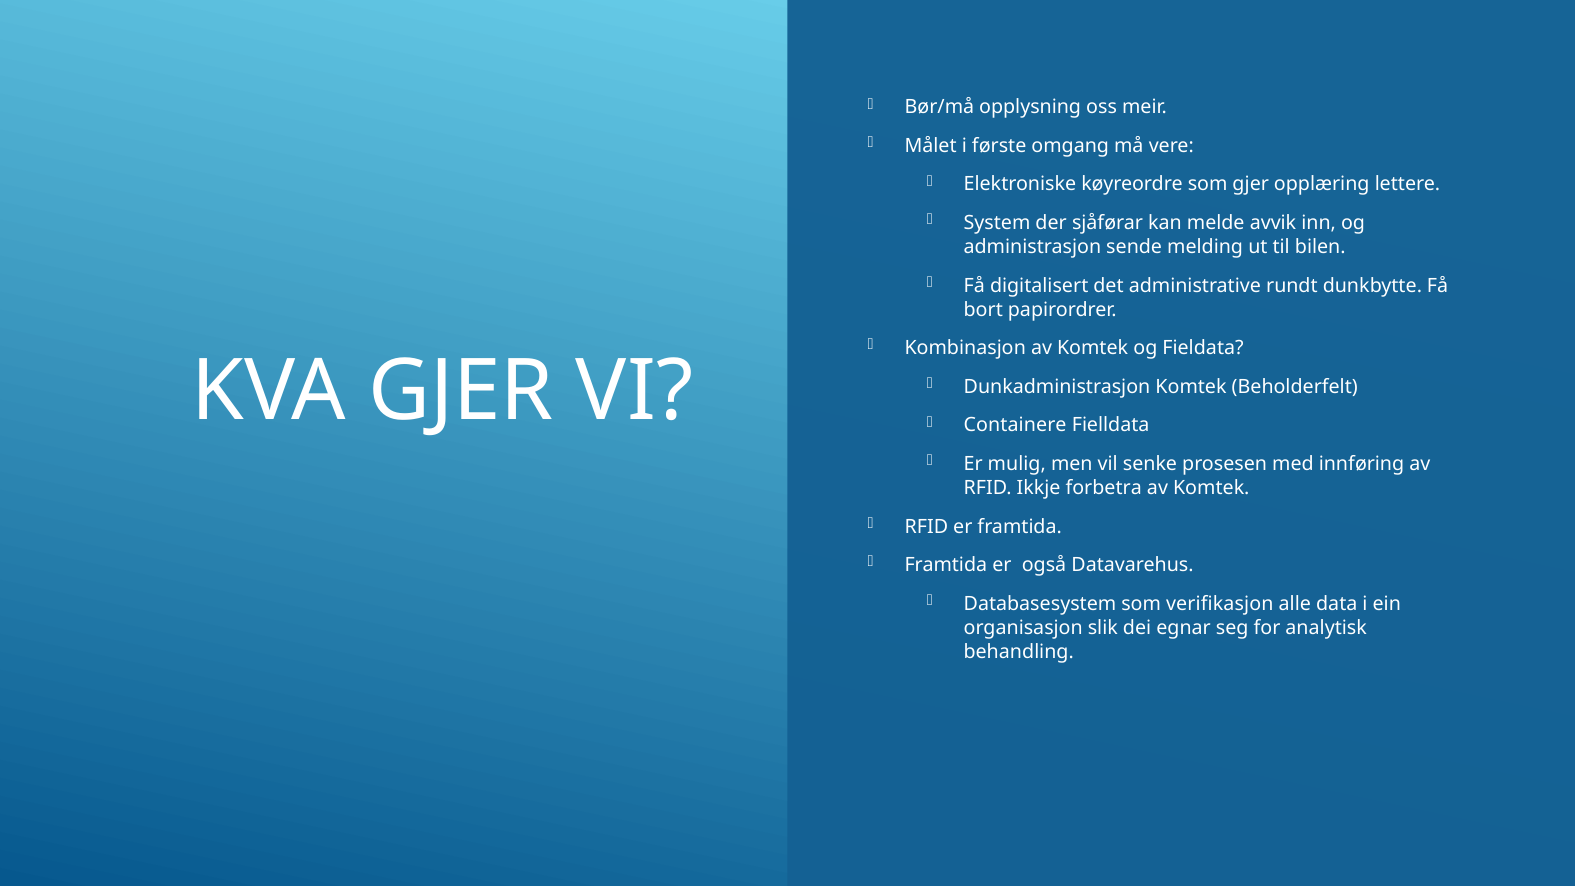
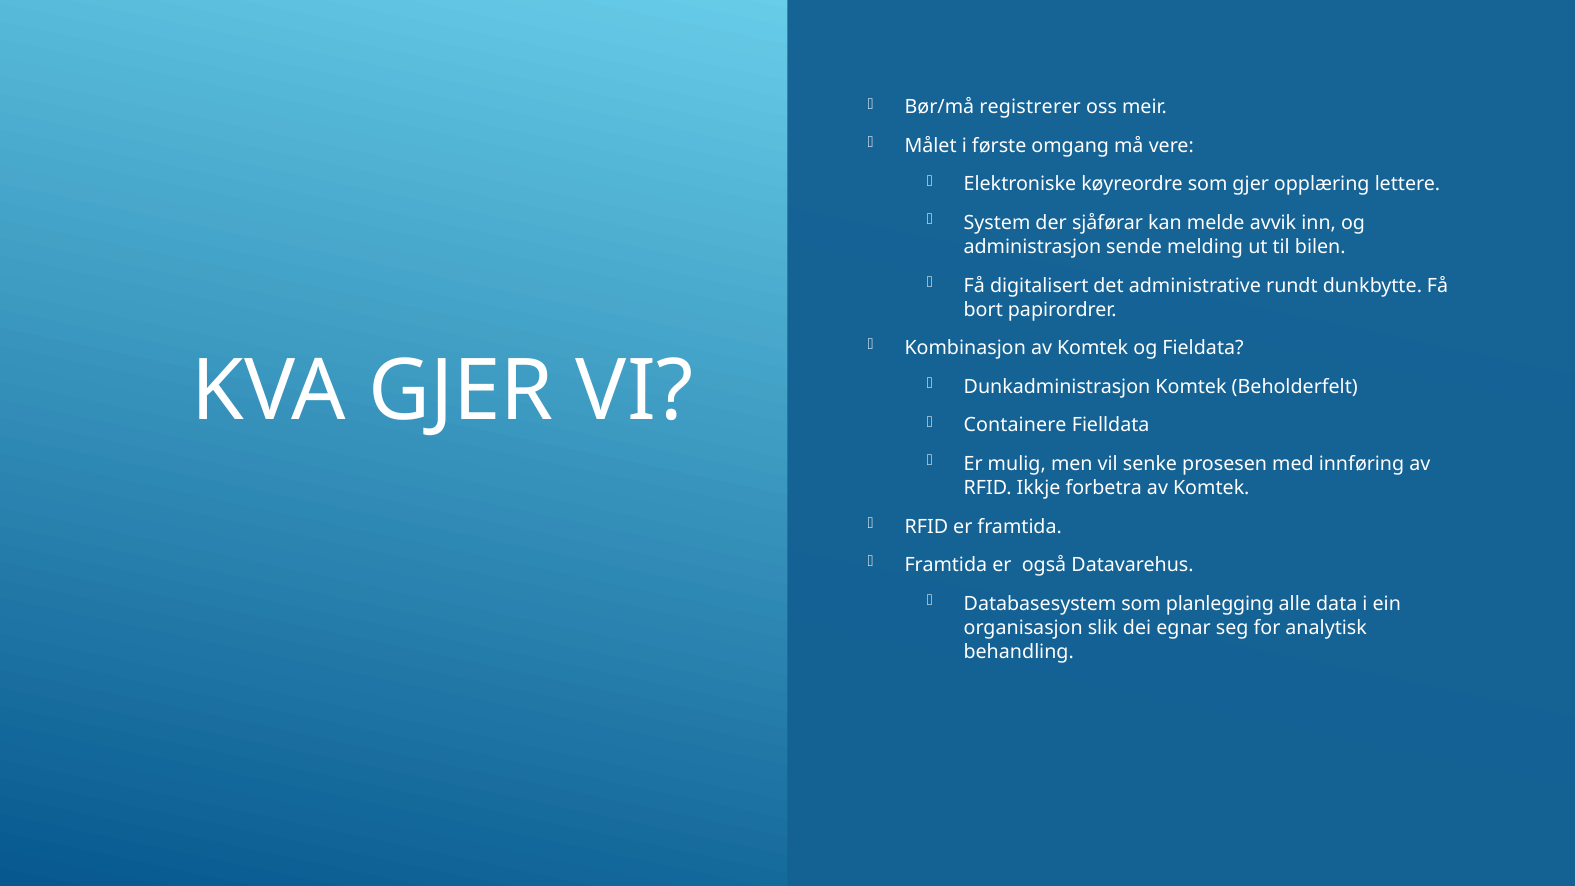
opplysning: opplysning -> registrerer (1030, 107)
verifikasjon: verifikasjon -> planlegging (1220, 604)
